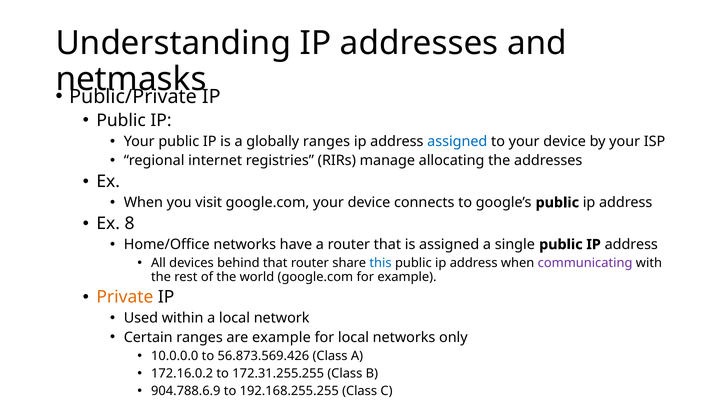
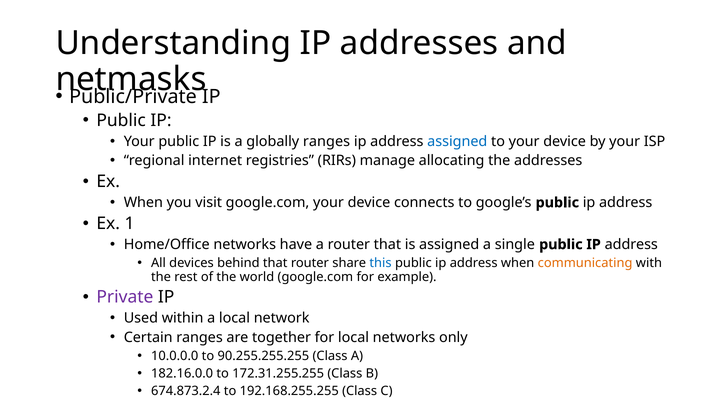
8: 8 -> 1 (129, 224)
communicating colour: purple -> orange (585, 263)
Private colour: orange -> purple (125, 297)
are example: example -> together (281, 338)
56.873.569.426: 56.873.569.426 -> 90.255.255.255 (263, 356)
172.16.0.2: 172.16.0.2 -> 182.16.0.0 (182, 374)
904.788.6.9: 904.788.6.9 -> 674.873.2.4 (186, 392)
